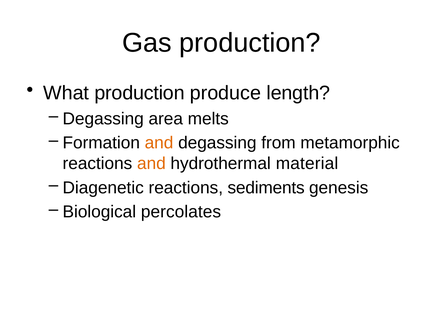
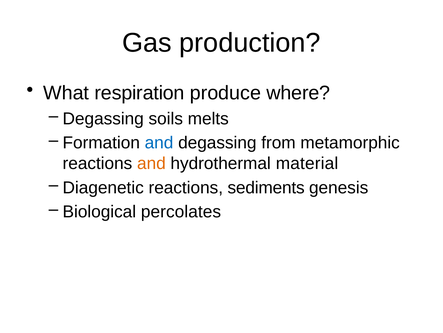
What production: production -> respiration (140, 93)
length: length -> where (298, 93)
area: area -> soils (166, 118)
and colour: orange -> blue (159, 143)
